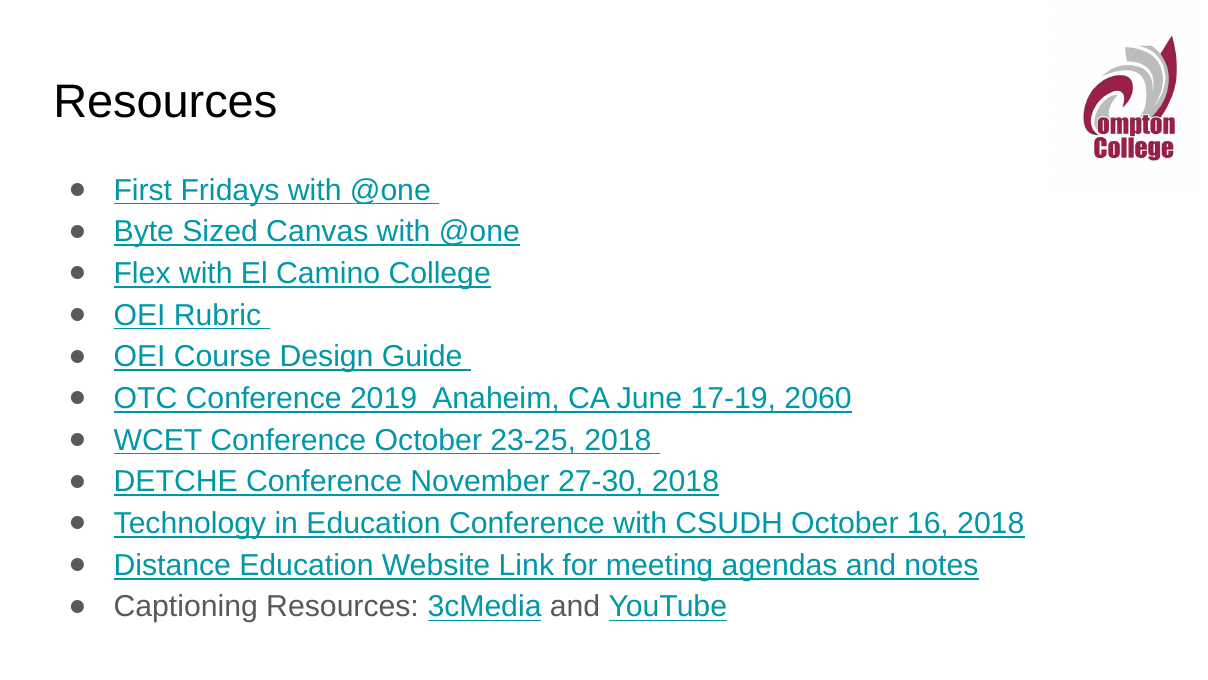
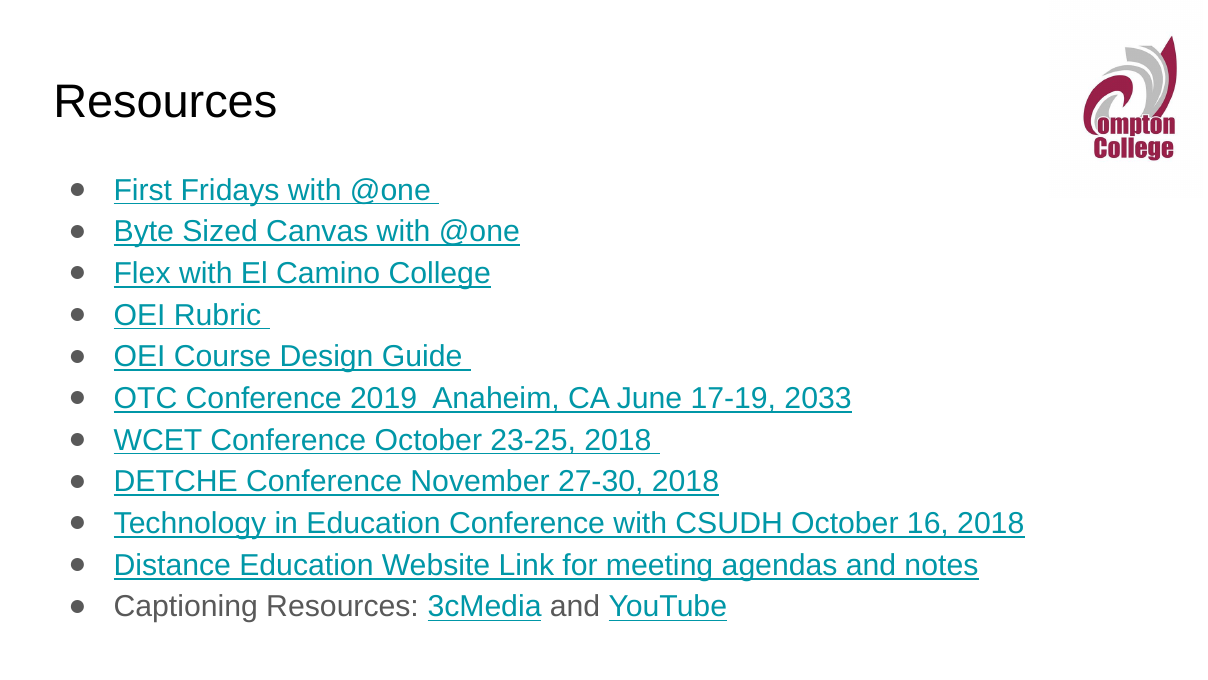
2060: 2060 -> 2033 (818, 398)
